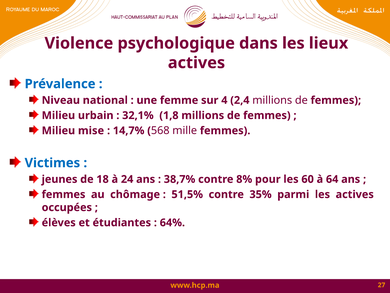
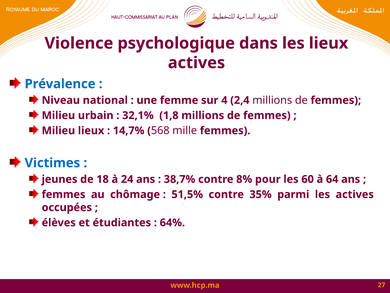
Milieu mise: mise -> lieux (91, 130)
